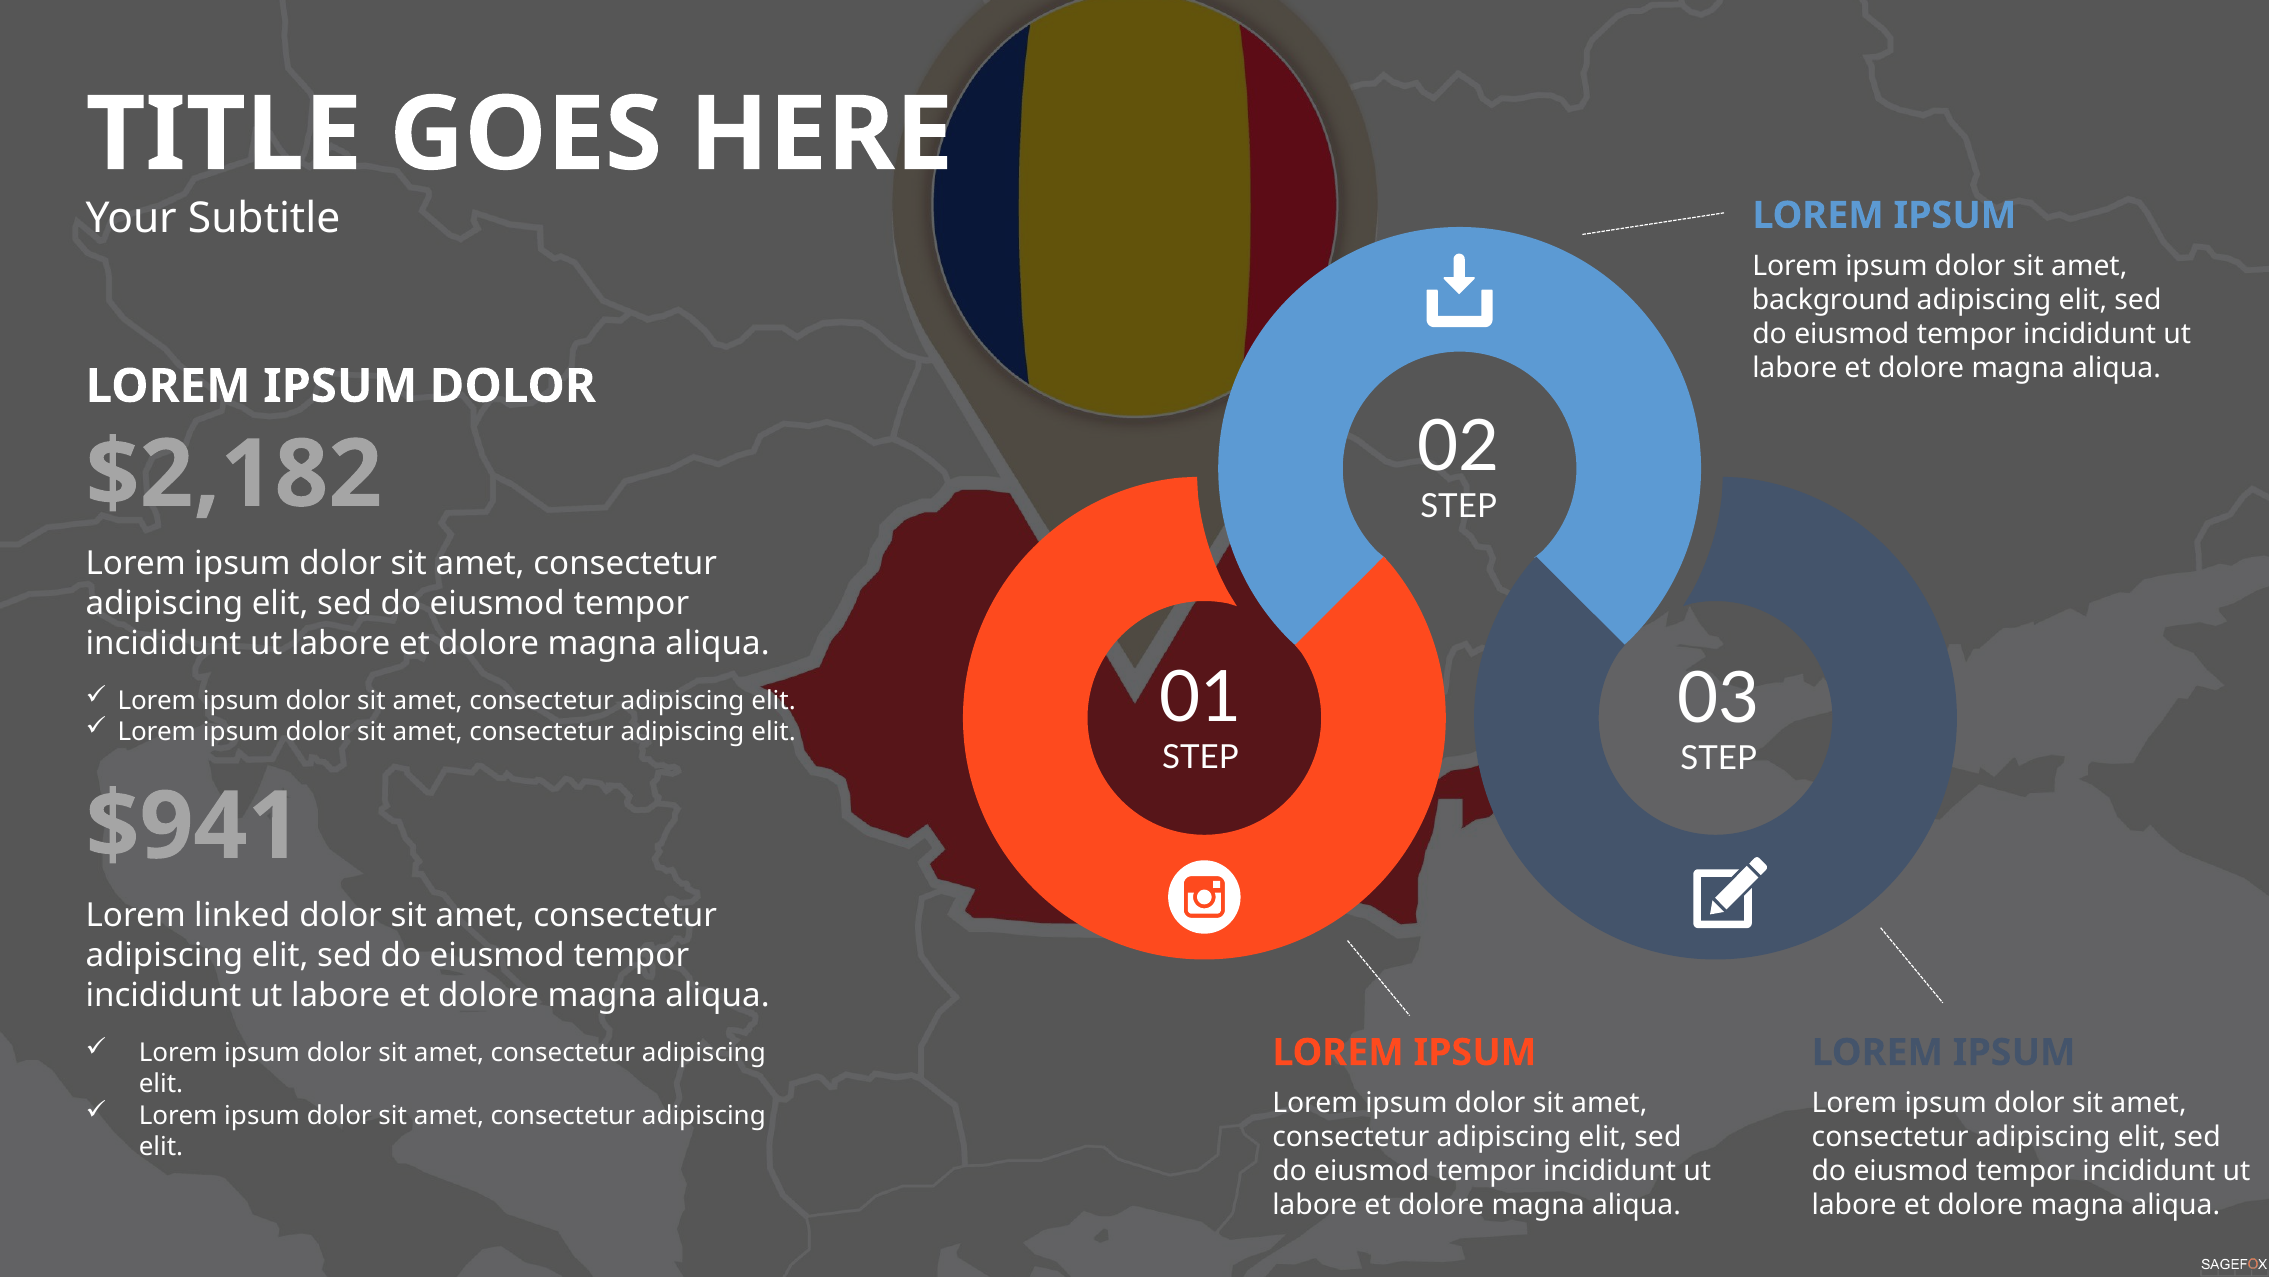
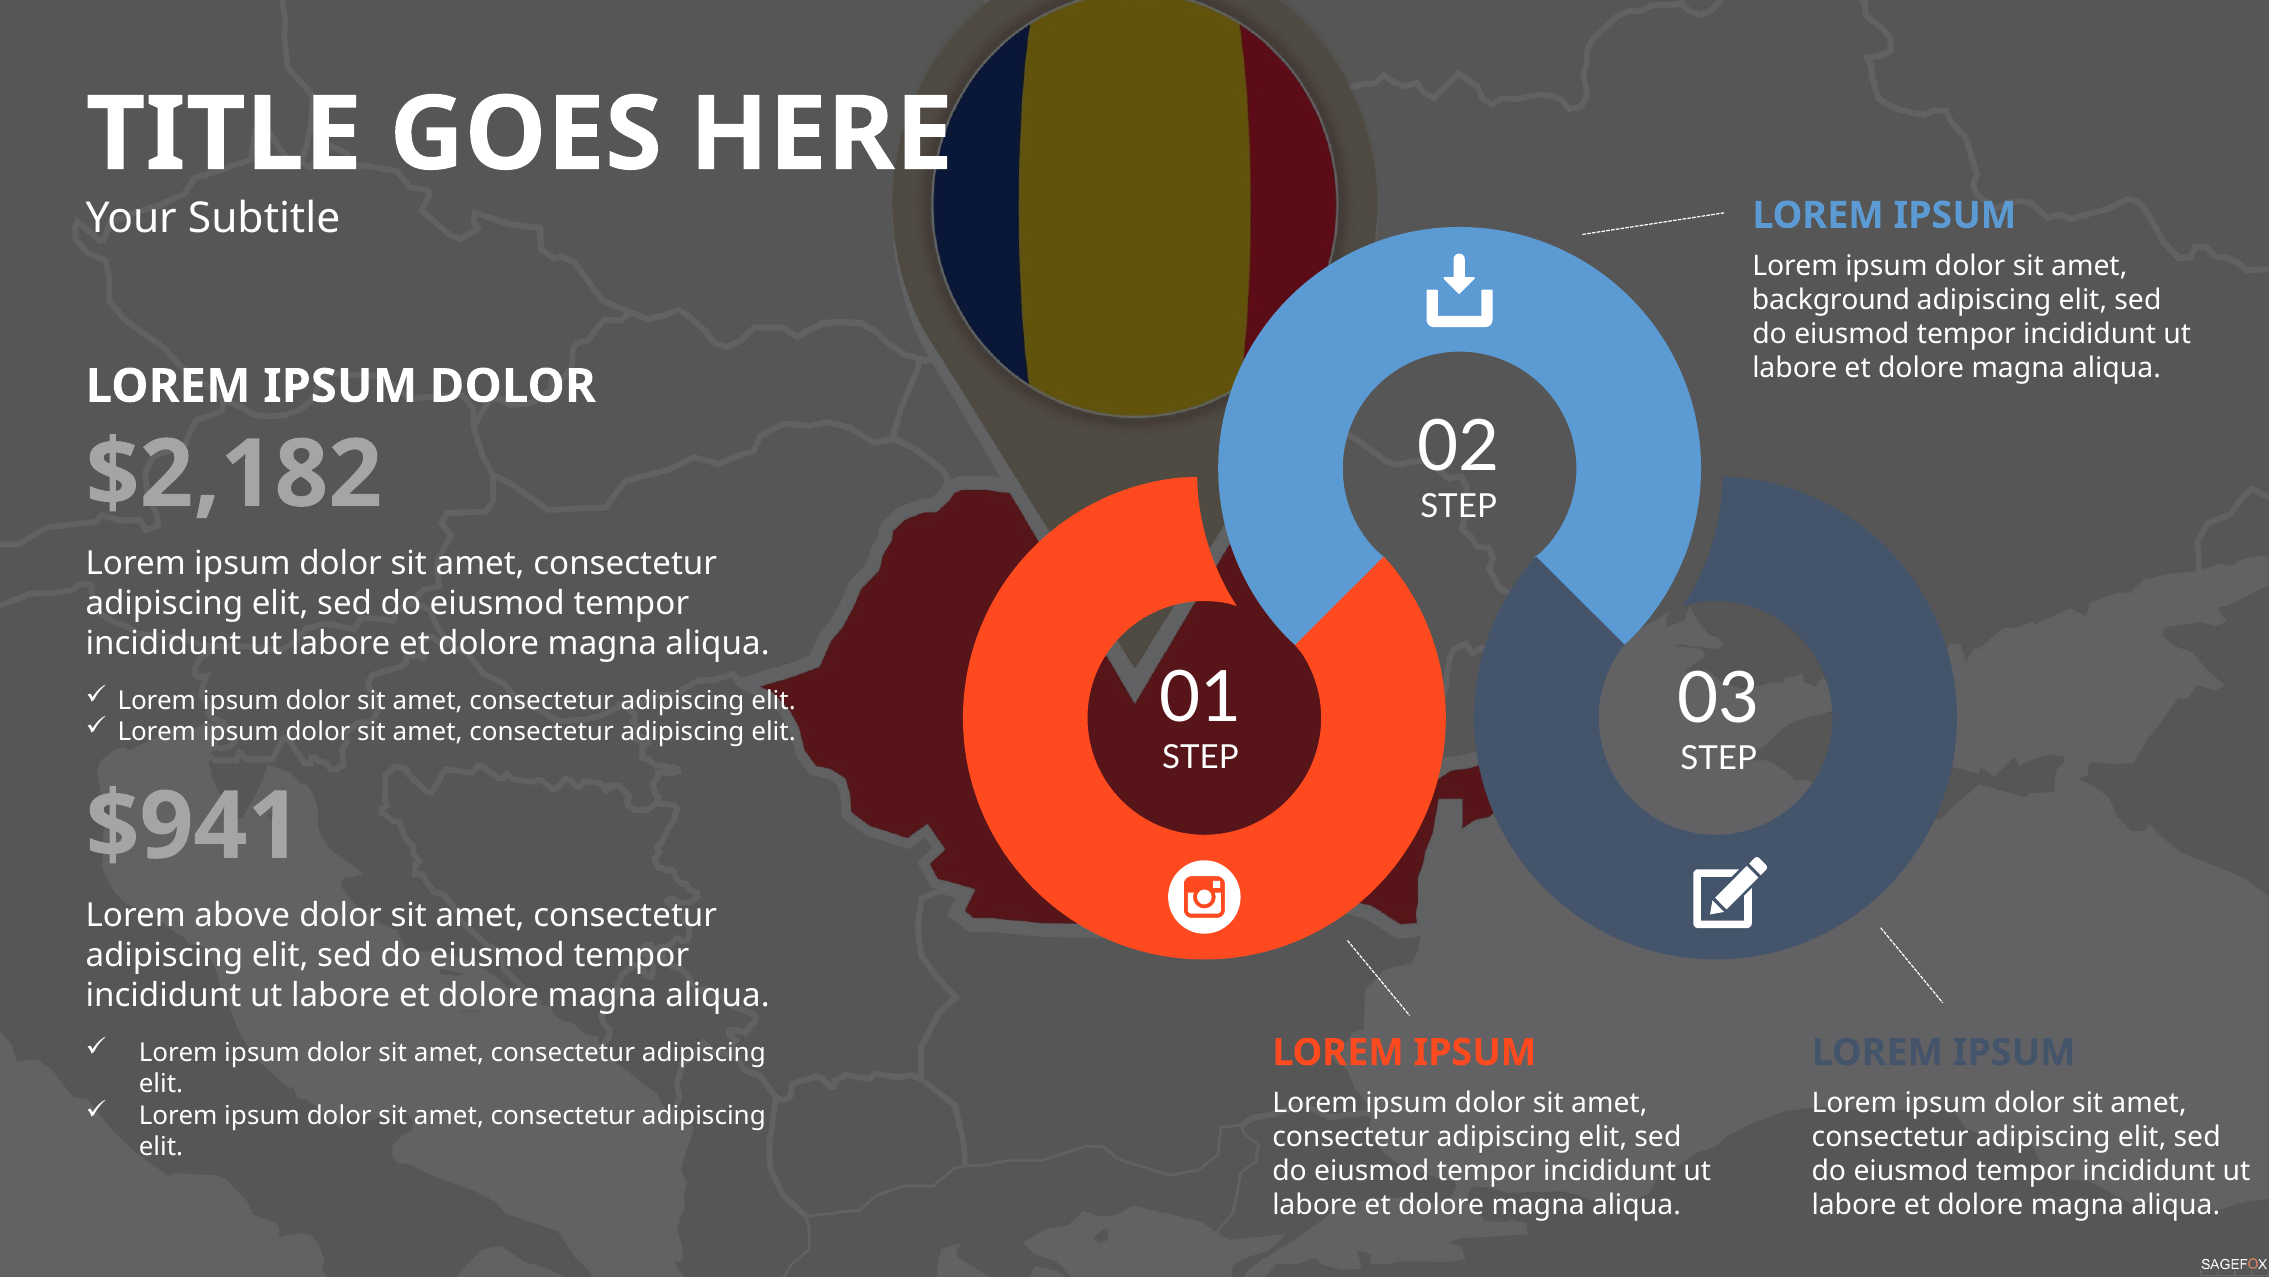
linked: linked -> above (242, 915)
